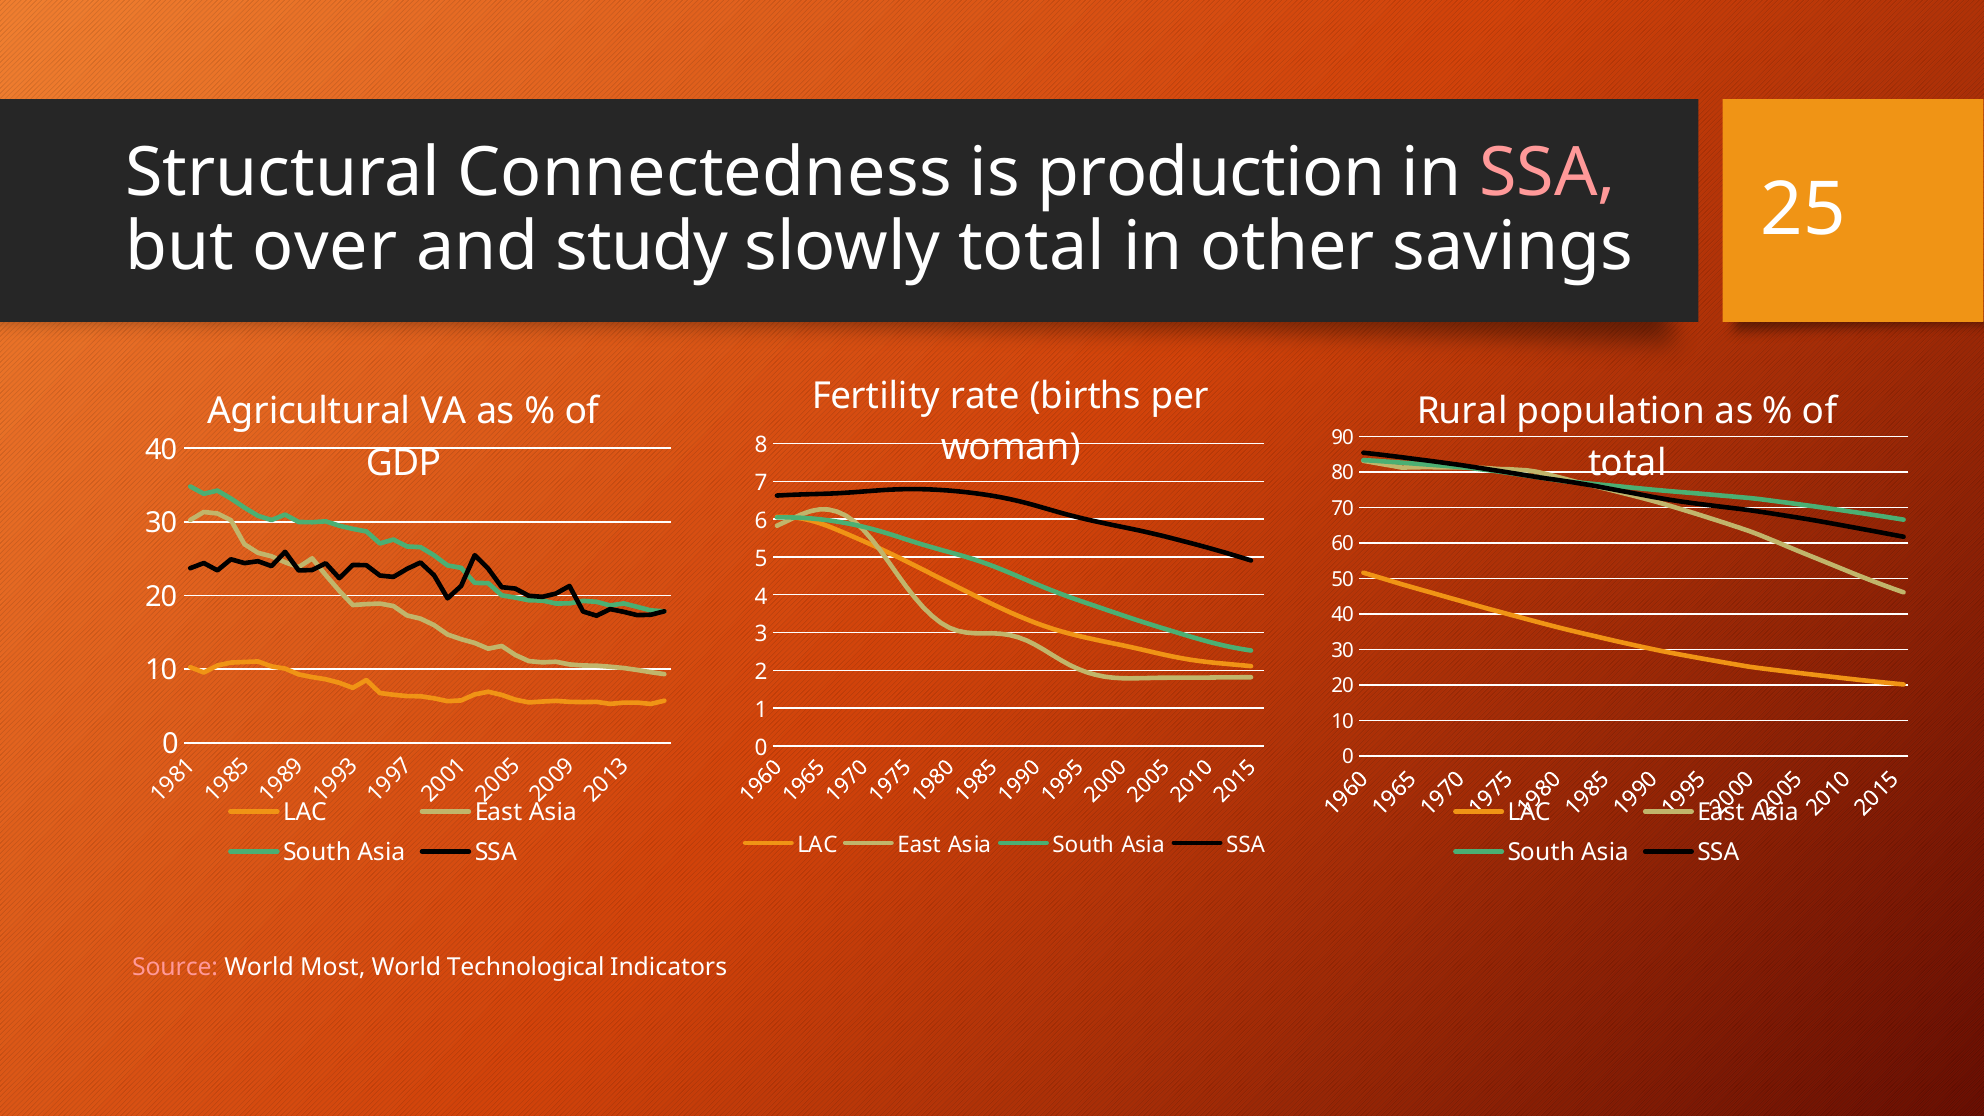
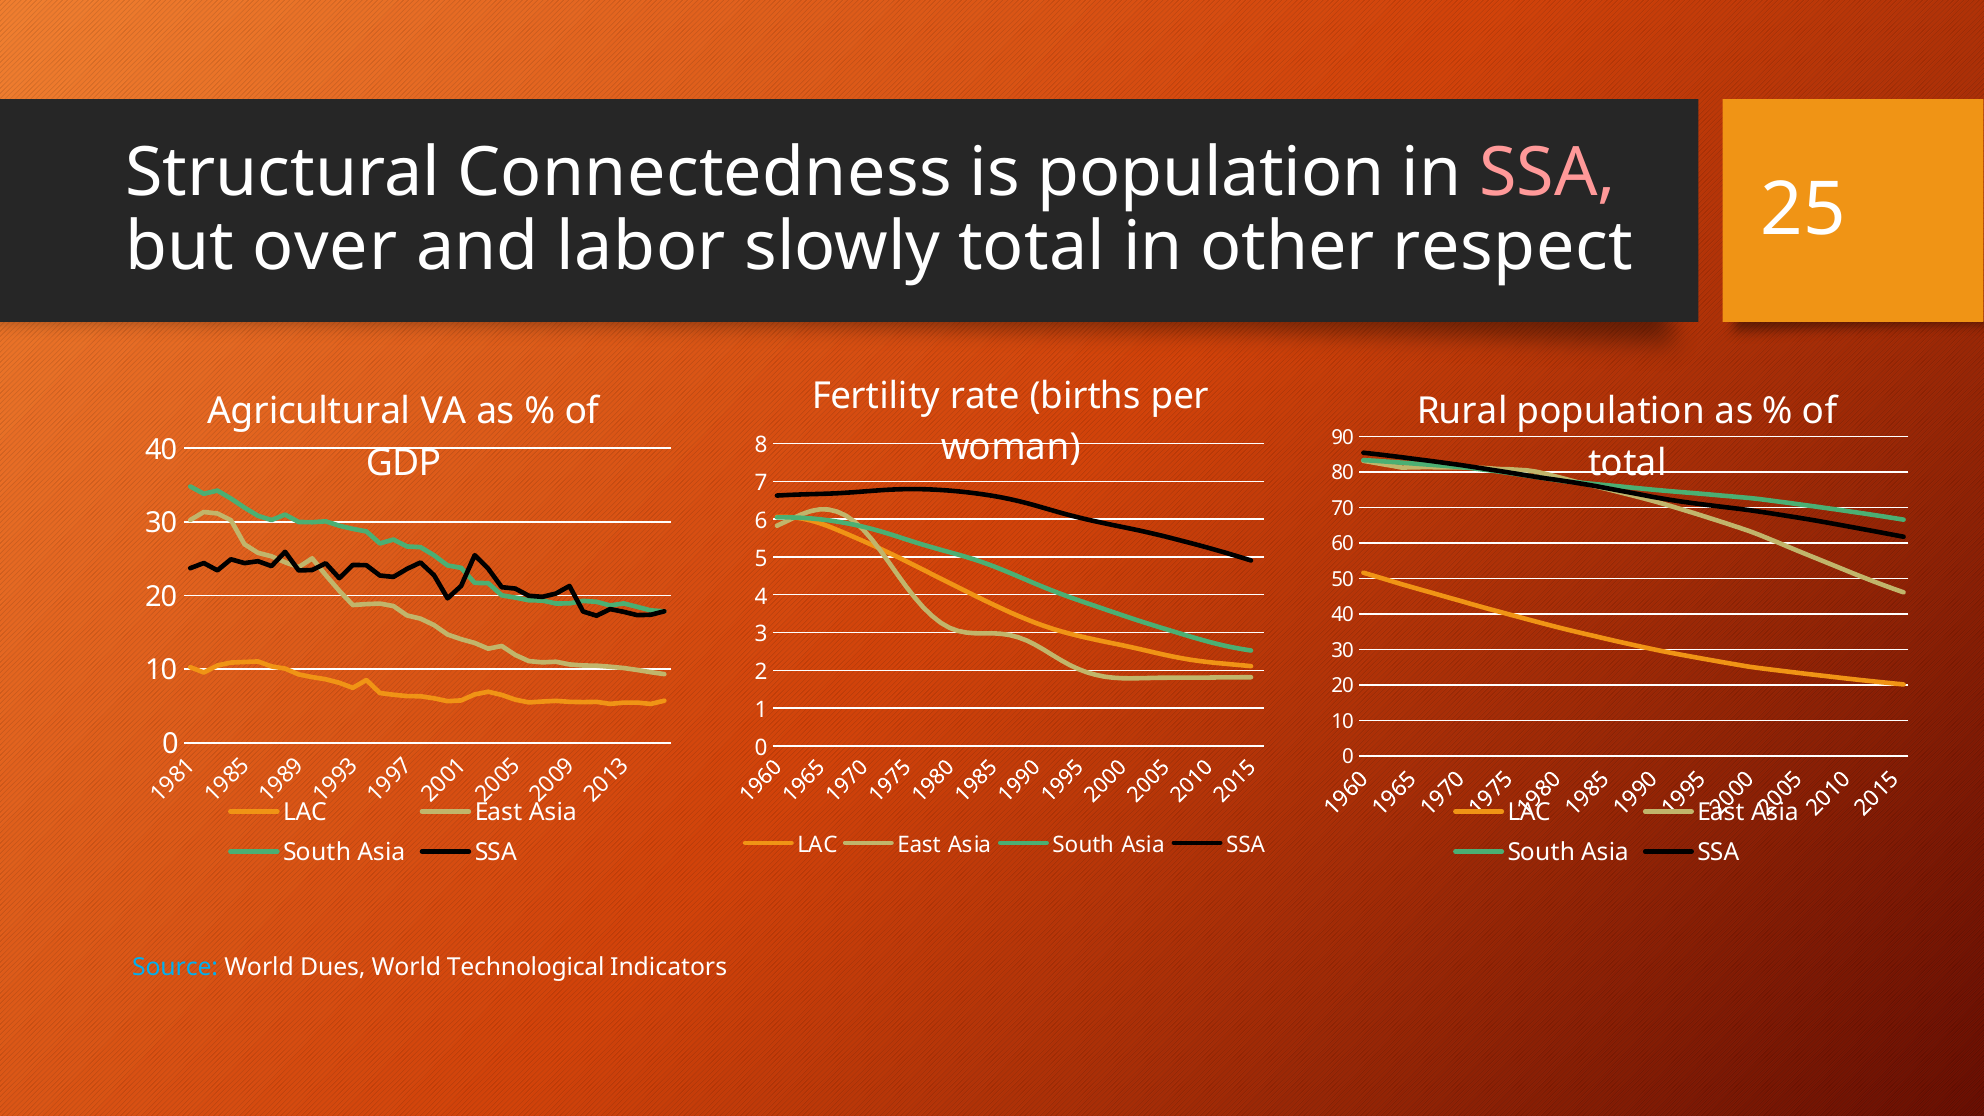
is production: production -> population (1211, 173)
study: study -> labor (641, 247)
savings: savings -> respect (1513, 247)
Source colour: pink -> light blue (175, 967)
Most: Most -> Dues (333, 967)
